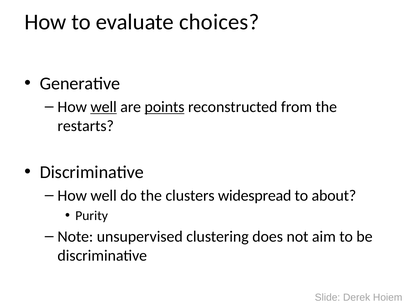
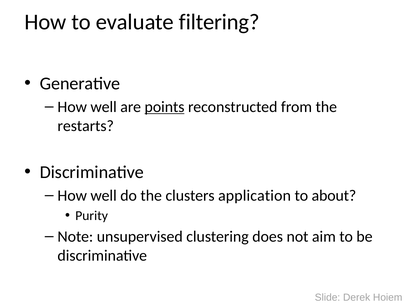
choices: choices -> filtering (219, 22)
well underline: present -> none (104, 107)
widespread: widespread -> application (254, 196)
